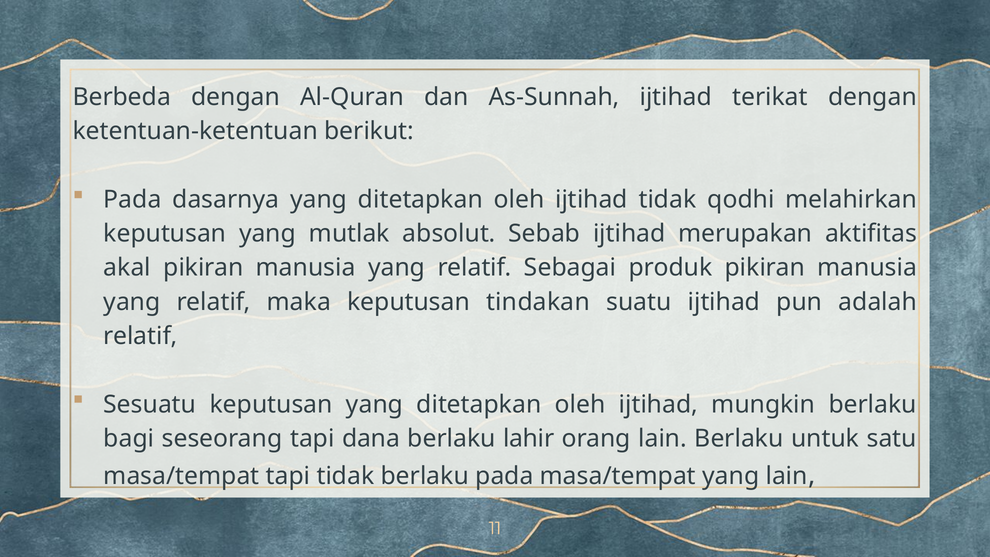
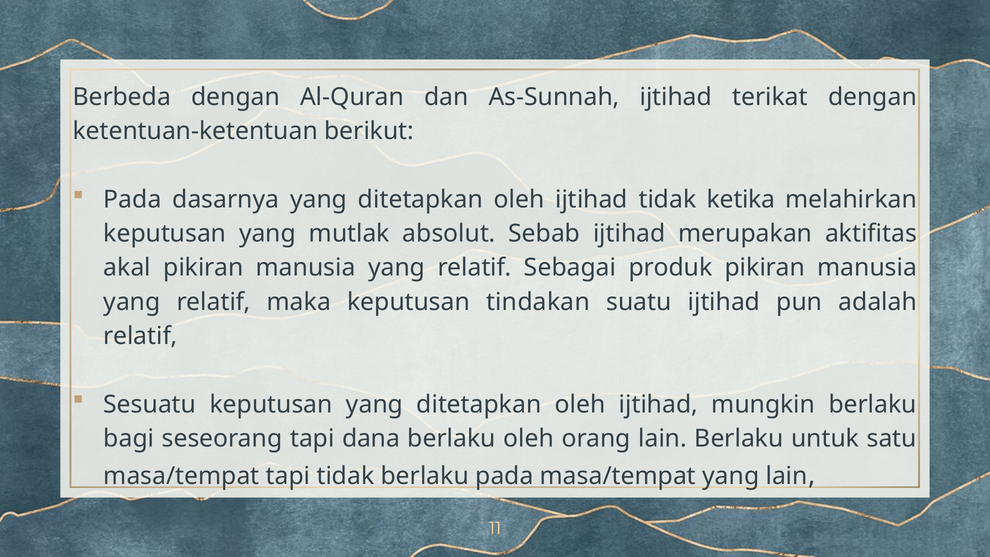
qodhi: qodhi -> ketika (741, 199)
berlaku lahir: lahir -> oleh (529, 438)
